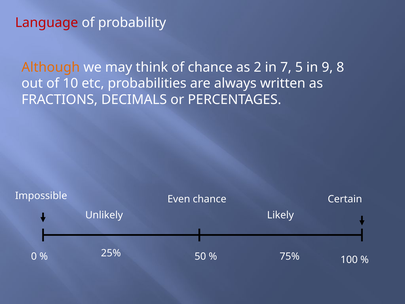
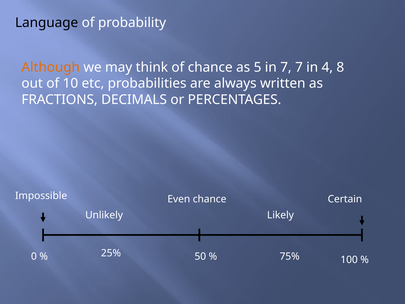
Language colour: red -> black (47, 23)
2: 2 -> 5 (258, 67)
7 5: 5 -> 7 (299, 67)
9: 9 -> 4 (327, 67)
